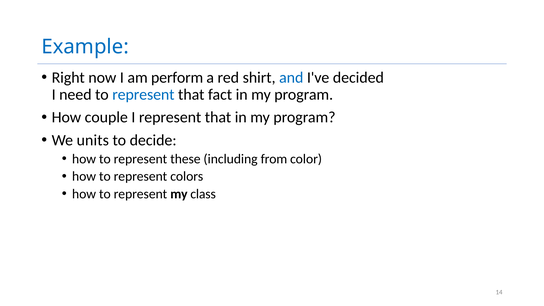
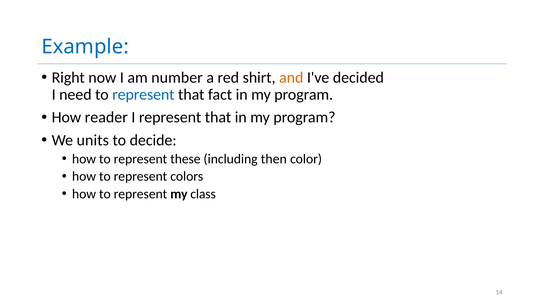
perform: perform -> number (177, 77)
and colour: blue -> orange (291, 77)
couple: couple -> reader (106, 117)
from: from -> then (274, 159)
